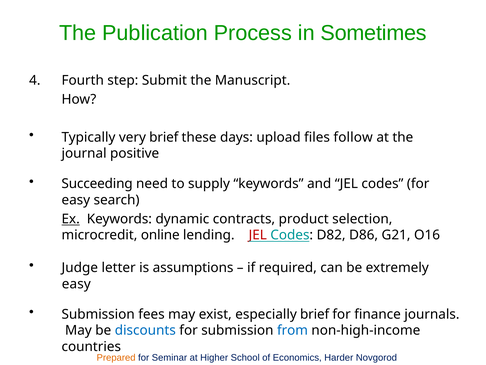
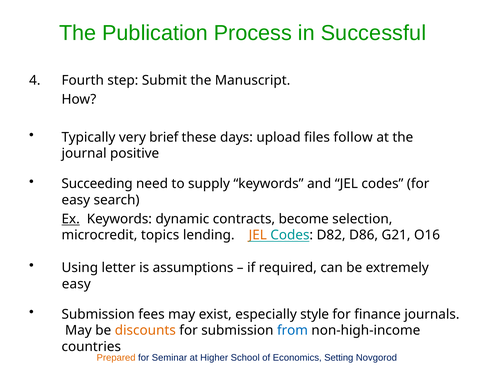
Sometimes: Sometimes -> Successful (373, 33)
product: product -> become (304, 219)
online: online -> topics (160, 235)
JEL colour: red -> orange (258, 235)
Judge: Judge -> Using (80, 267)
especially brief: brief -> style (315, 314)
discounts colour: blue -> orange (145, 330)
Harder: Harder -> Setting (339, 357)
